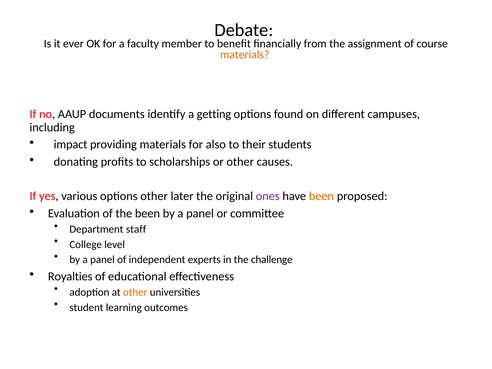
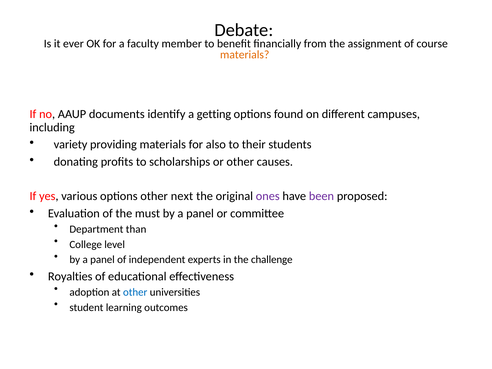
impact: impact -> variety (71, 145)
later: later -> next (182, 196)
been colour: orange -> purple (321, 196)
the been: been -> must (148, 213)
staff: staff -> than (136, 229)
other colour: orange -> blue (135, 292)
